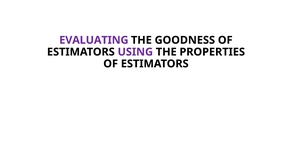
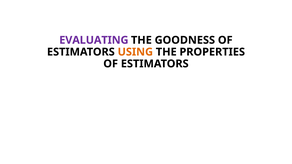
USING colour: purple -> orange (135, 52)
